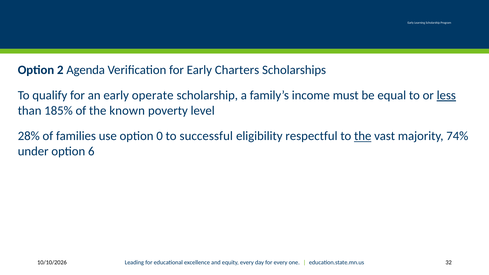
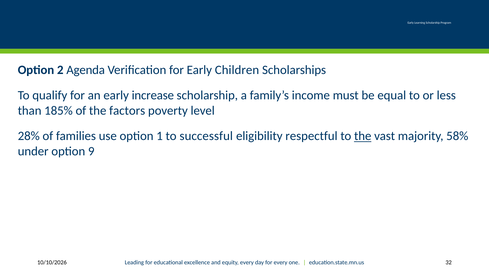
Charters: Charters -> Children (237, 70)
operate: operate -> increase (153, 95)
less underline: present -> none (446, 95)
known: known -> factors (127, 111)
0: 0 -> 1 (160, 136)
74%: 74% -> 58% (457, 136)
6: 6 -> 9 (91, 151)
